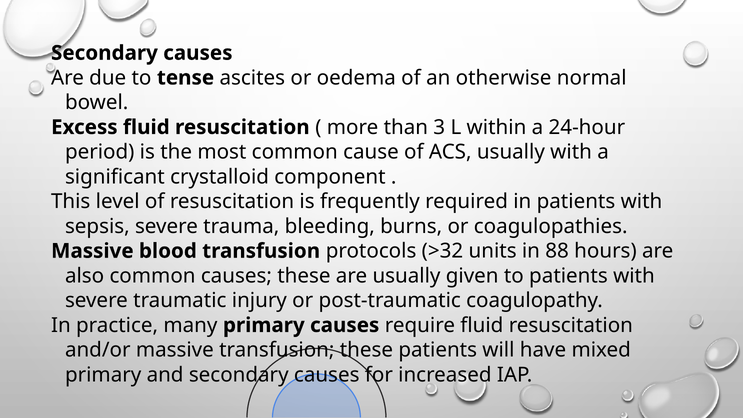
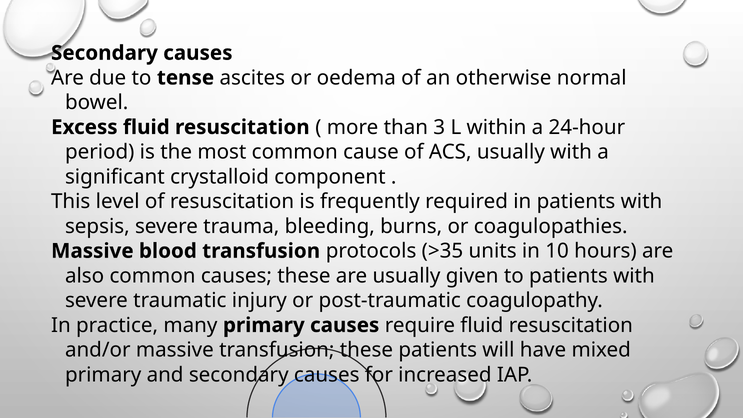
>32: >32 -> >35 (442, 251)
88: 88 -> 10 (557, 251)
